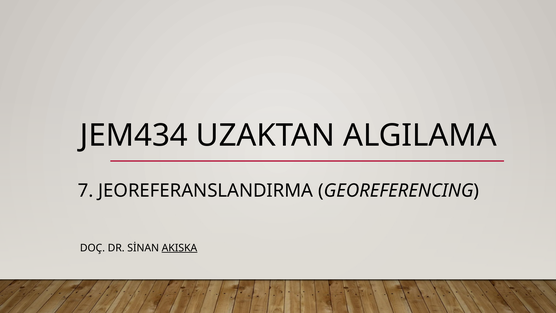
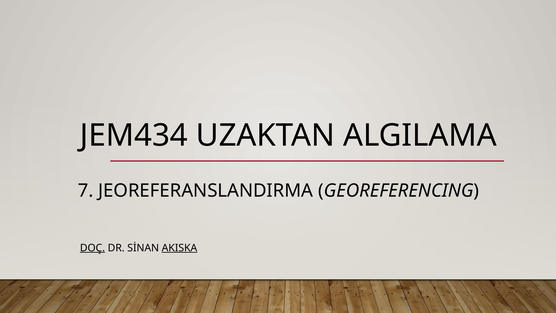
DOÇ underline: none -> present (92, 248)
